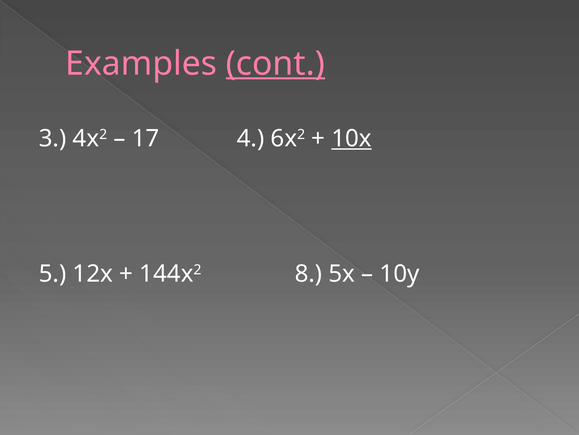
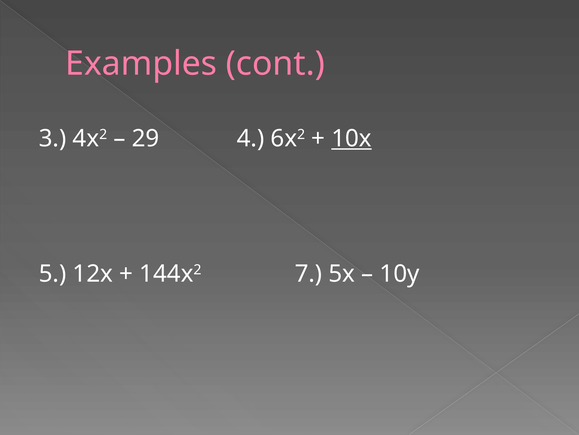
cont underline: present -> none (275, 64)
17: 17 -> 29 (145, 138)
8: 8 -> 7 (308, 273)
